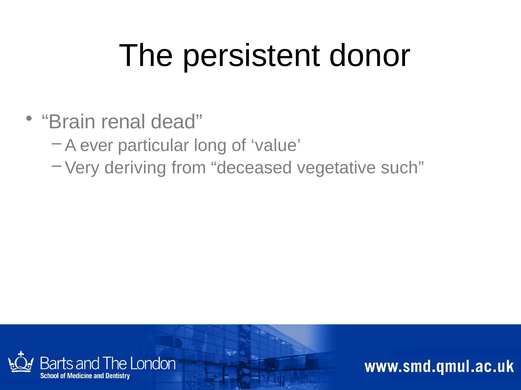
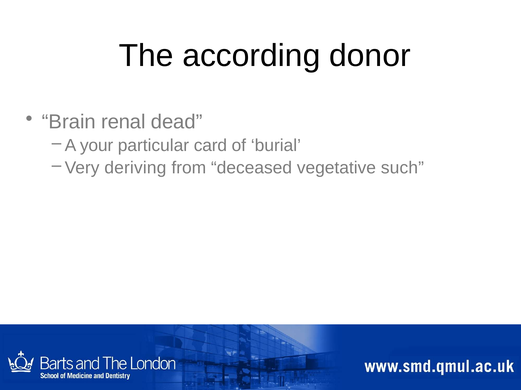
persistent: persistent -> according (251, 56)
ever: ever -> your (97, 146)
long: long -> card (210, 146)
value: value -> burial (276, 146)
